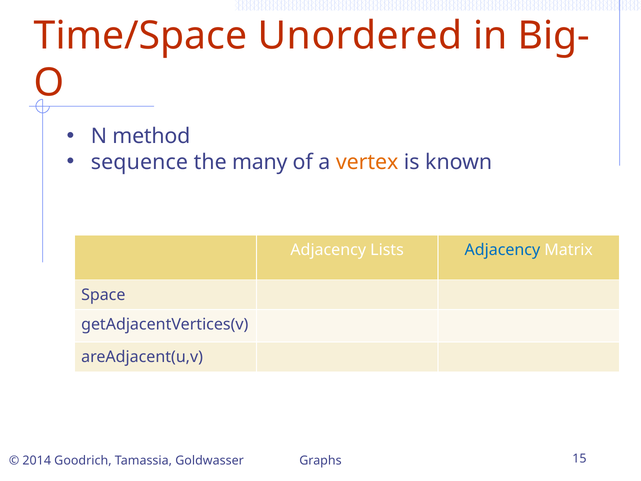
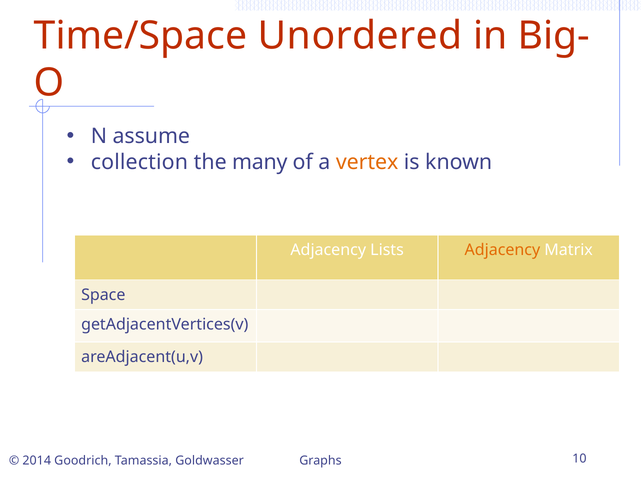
method: method -> assume (151, 136)
sequence: sequence -> collection (139, 162)
Adjacency colour: blue -> orange (502, 250)
15: 15 -> 10 (579, 458)
